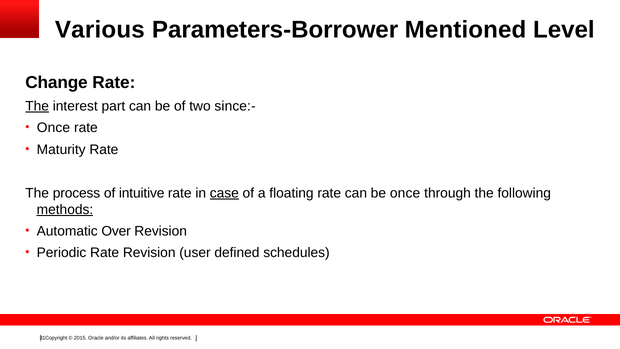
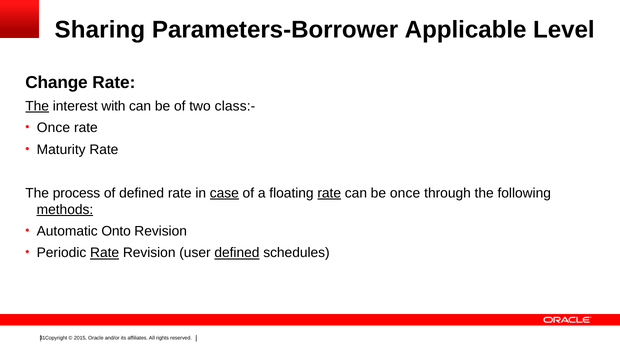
Various: Various -> Sharing (100, 30)
Mentioned: Mentioned -> Applicable (466, 30)
part: part -> with (113, 106)
since:-: since:- -> class:- (235, 106)
of intuitive: intuitive -> defined (142, 193)
rate underline: none -> present (329, 193)
Over: Over -> Onto (116, 231)
Rate underline: none -> present (105, 253)
defined underline: none -> present (237, 253)
